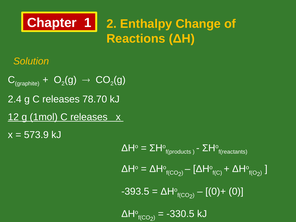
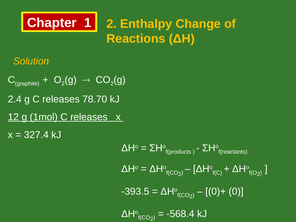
573.9: 573.9 -> 327.4 (36, 135)
-330.5: -330.5 -> -568.4 (180, 214)
